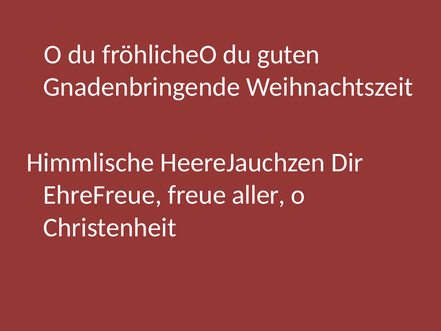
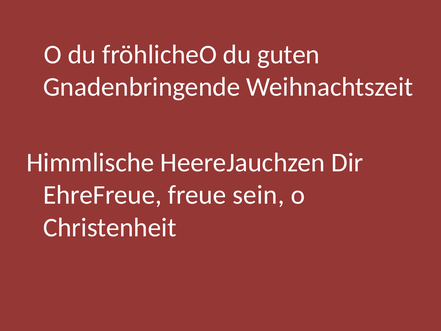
aller: aller -> sein (258, 195)
